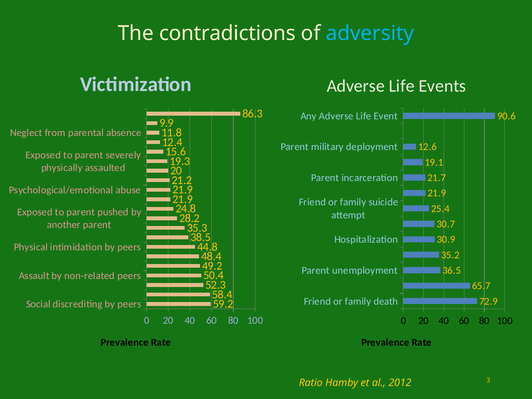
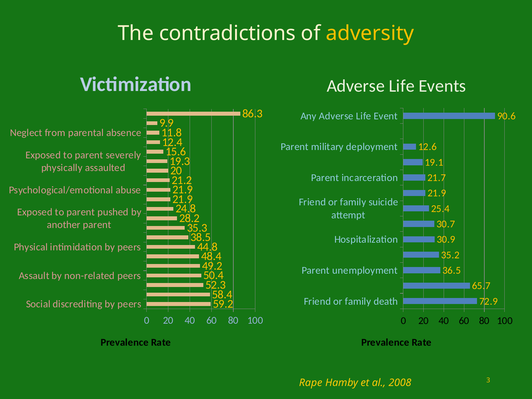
adversity colour: light blue -> yellow (370, 33)
Ratio: Ratio -> Rape (311, 383)
2012: 2012 -> 2008 (400, 383)
